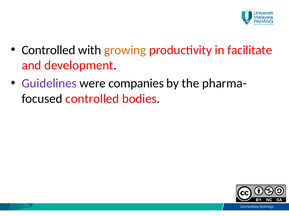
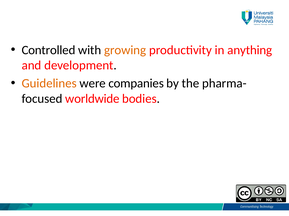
facilitate: facilitate -> anything (250, 50)
Guidelines colour: purple -> orange (49, 84)
controlled: controlled -> worldwide (92, 99)
